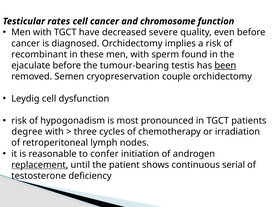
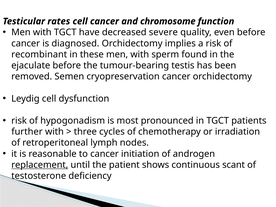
been underline: present -> none (225, 65)
cryopreservation couple: couple -> cancer (176, 77)
degree: degree -> further (27, 132)
to confer: confer -> cancer (104, 154)
serial: serial -> scant (234, 165)
